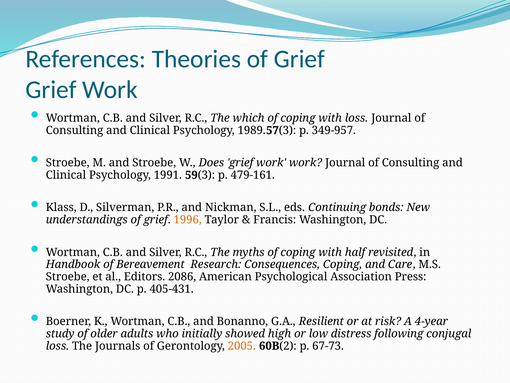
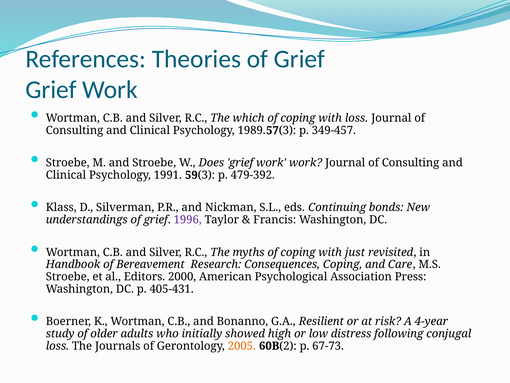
349-957: 349-957 -> 349-457 (334, 130)
479-161: 479-161 -> 479-392 (253, 175)
1996 colour: orange -> purple (188, 220)
half: half -> just (355, 252)
2086: 2086 -> 2000 (182, 276)
